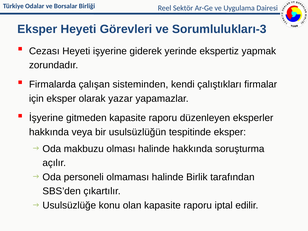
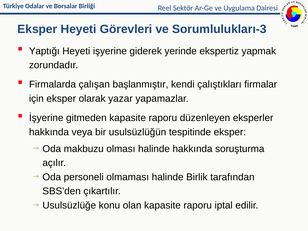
Cezası: Cezası -> Yaptığı (44, 51)
sisteminden: sisteminden -> başlanmıştır (140, 84)
